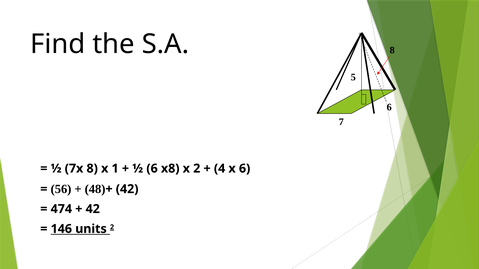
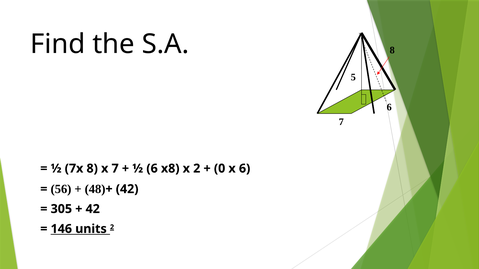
x 1: 1 -> 7 (115, 169)
4: 4 -> 0 (220, 169)
474: 474 -> 305 (61, 209)
